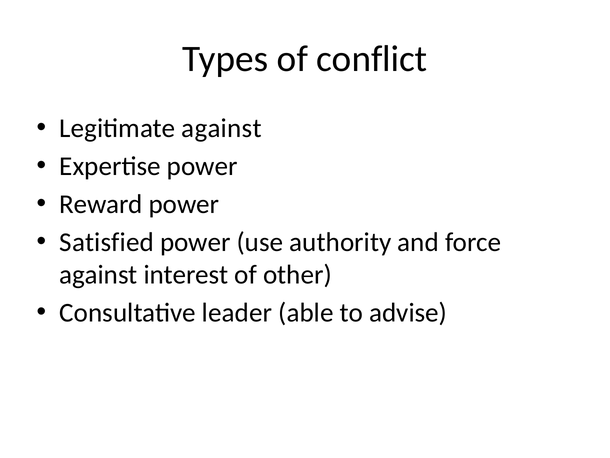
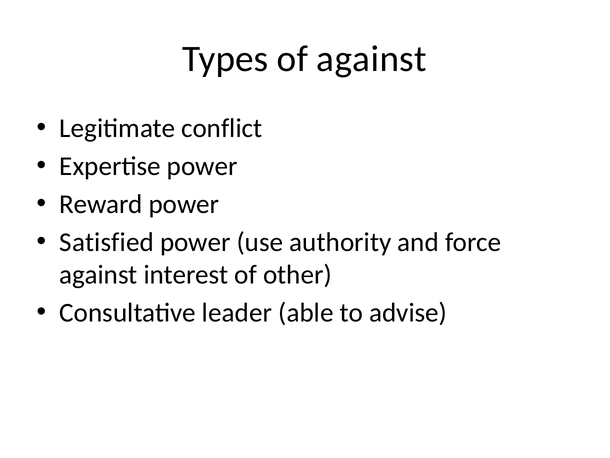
of conflict: conflict -> against (372, 59)
Legitimate against: against -> conflict (222, 128)
